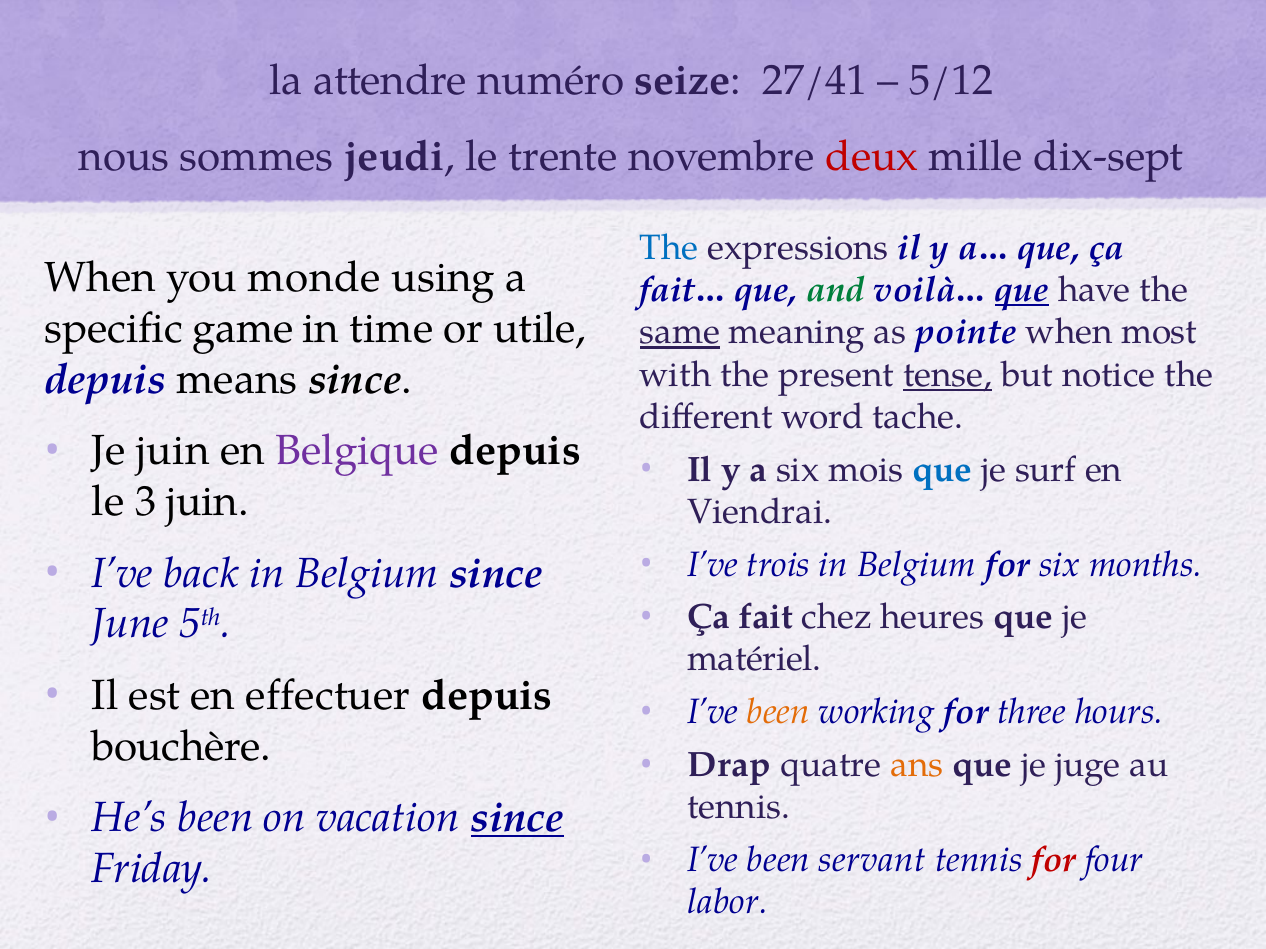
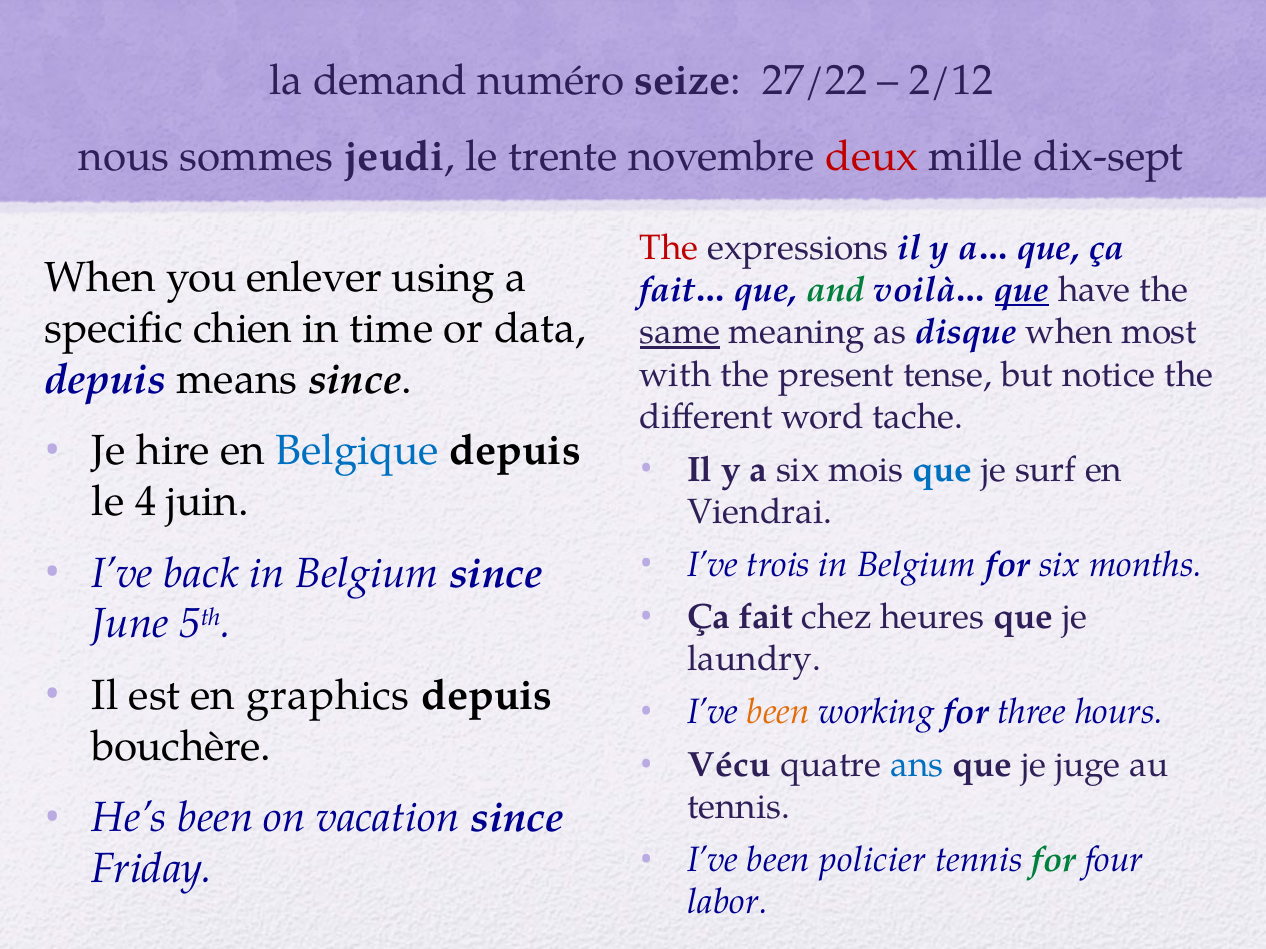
attendre: attendre -> demand (390, 81)
27/41: 27/41 -> 27/22 (815, 81)
5/12: 5/12 -> 2/12 (951, 81)
The colour: blue -> red (669, 248)
monde: monde -> enlever (315, 278)
game: game -> chien (243, 329)
utile: utile -> data (540, 329)
pointe: pointe -> disque (966, 333)
tense underline: present -> none (948, 375)
Je juin: juin -> hire (173, 451)
Belgique colour: purple -> blue (357, 451)
3: 3 -> 4 (146, 502)
matériel: matériel -> laundry (754, 660)
effectuer: effectuer -> graphics (328, 696)
Drap: Drap -> Vécu (729, 765)
ans colour: orange -> blue (917, 765)
since underline: present -> none (517, 818)
servant: servant -> policier (873, 860)
for colour: red -> green (1054, 860)
